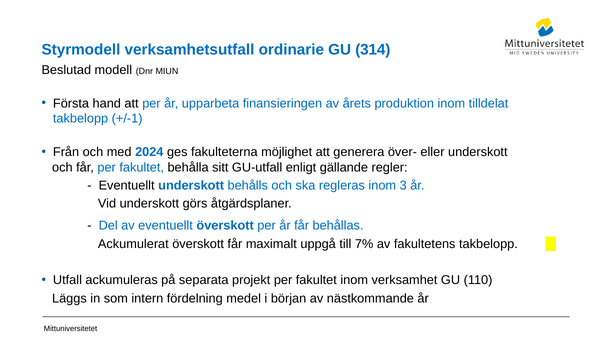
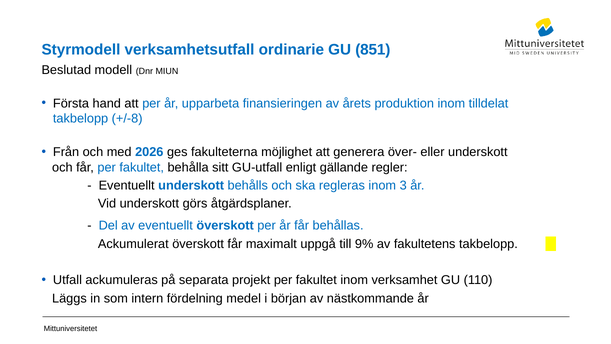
314: 314 -> 851 (373, 49)
+/-1: +/-1 -> +/-8 (127, 119)
2024: 2024 -> 2026 (149, 152)
7%: 7% -> 9% (364, 244)
